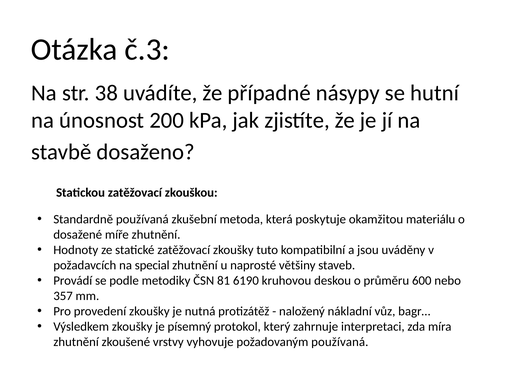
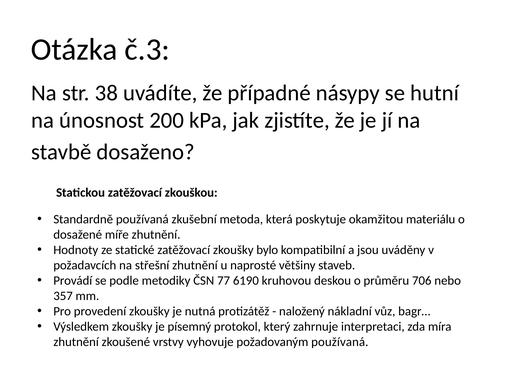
tuto: tuto -> bylo (267, 250)
special: special -> střešní (152, 265)
81: 81 -> 77 (224, 281)
600: 600 -> 706 (422, 281)
